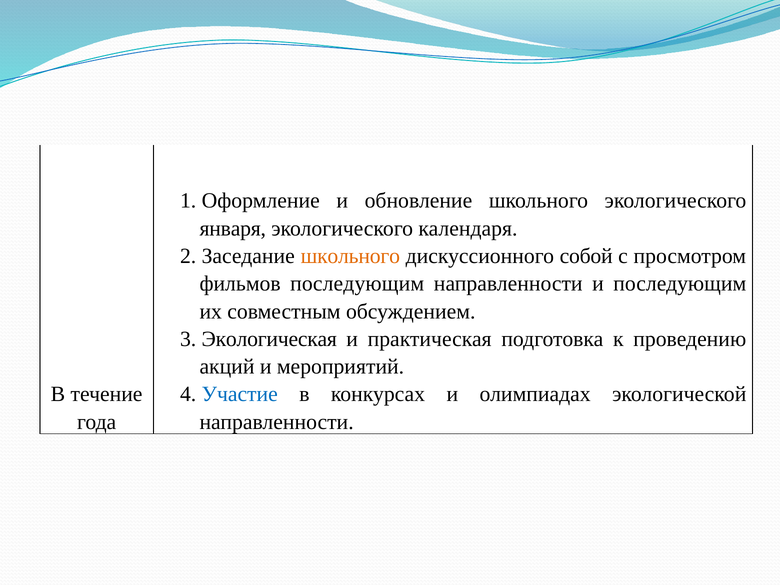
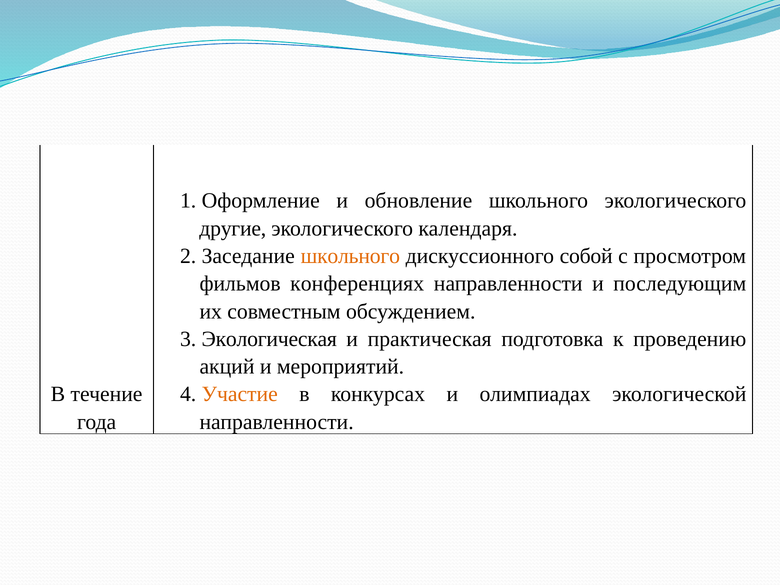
января: января -> другие (233, 228)
фильмов последующим: последующим -> конференциях (357, 284)
Участие colour: blue -> orange (240, 394)
